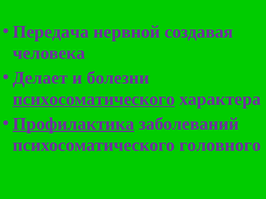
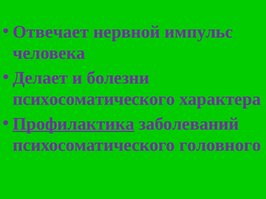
Передача: Передача -> Отвечает (51, 32)
создавая: создавая -> импульс (199, 32)
психосоматического underline: present -> none (94, 99)
